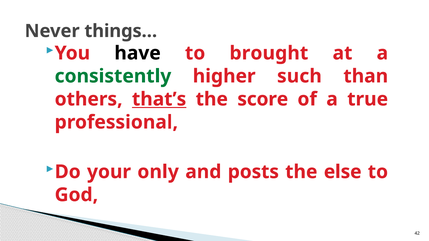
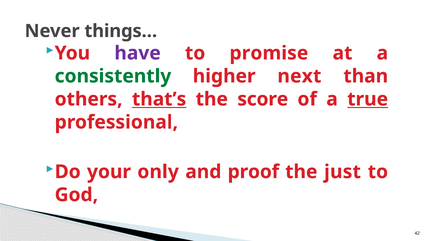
have colour: black -> purple (138, 53)
brought: brought -> promise (269, 53)
such: such -> next (299, 76)
true underline: none -> present (368, 99)
posts: posts -> proof (253, 172)
else: else -> just (342, 172)
